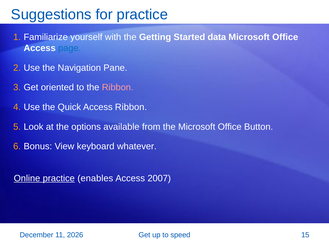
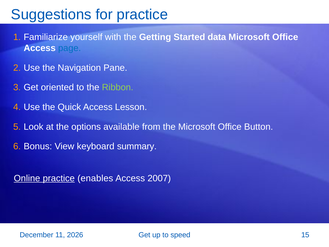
Ribbon colour: pink -> light green (118, 87)
Access Ribbon: Ribbon -> Lesson (131, 107)
whatever: whatever -> summary (137, 146)
